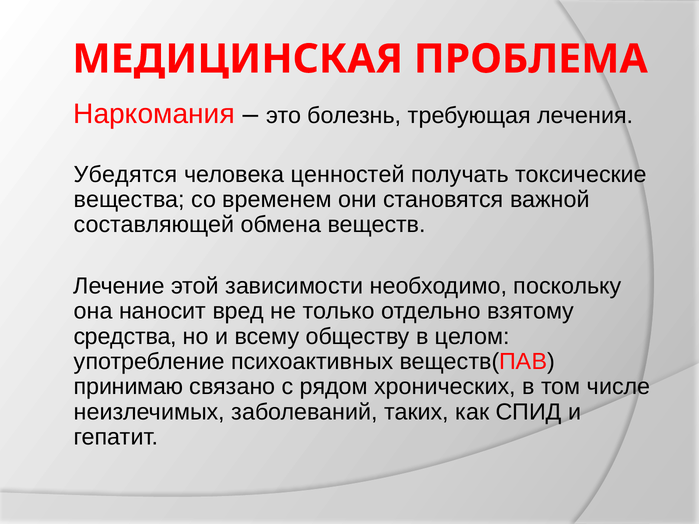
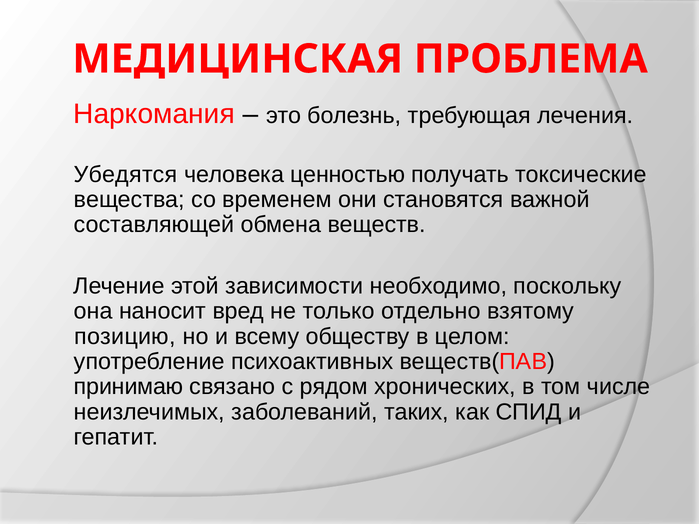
ценностей: ценностей -> ценностью (348, 174)
средства: средства -> позицию (125, 337)
